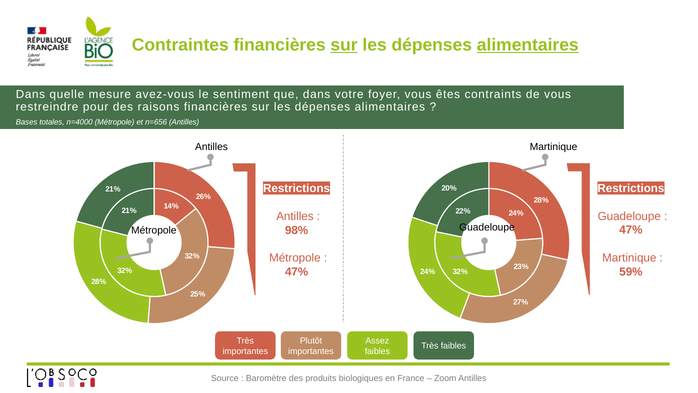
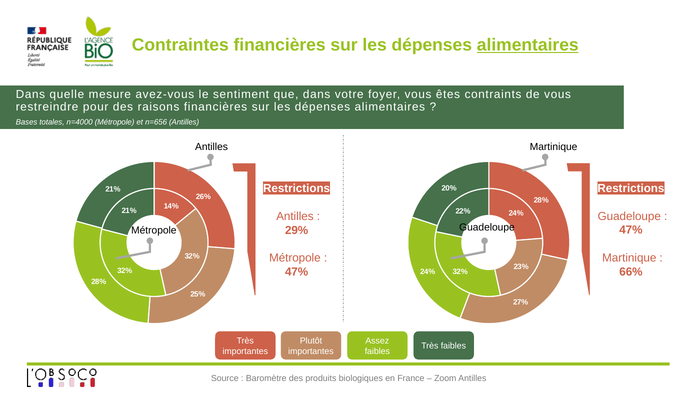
sur underline: present -> none (344, 45)
98%: 98% -> 29% (297, 230)
59%: 59% -> 66% (631, 272)
